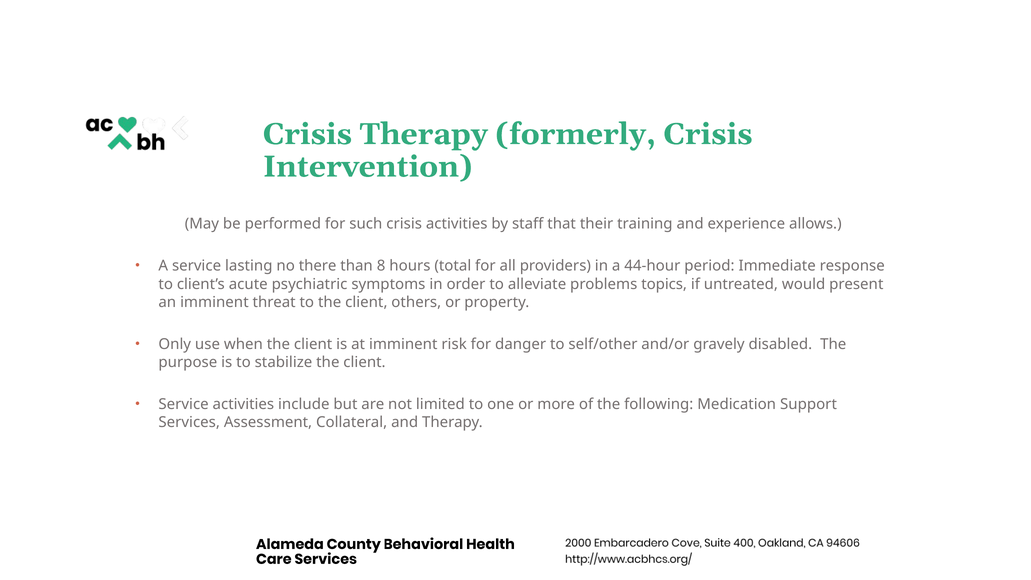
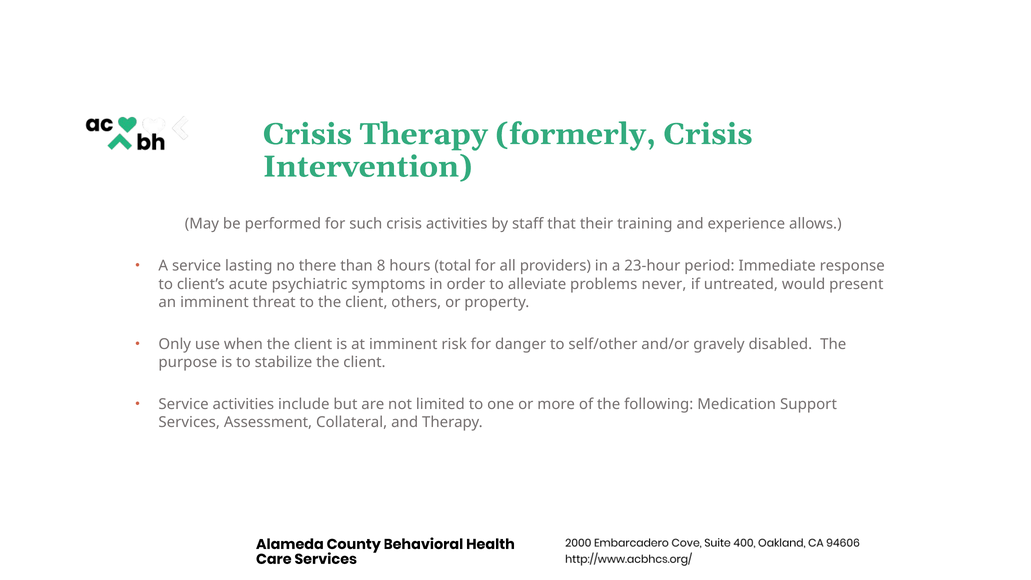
44-hour: 44-hour -> 23-hour (652, 266)
topics: topics -> never (664, 284)
